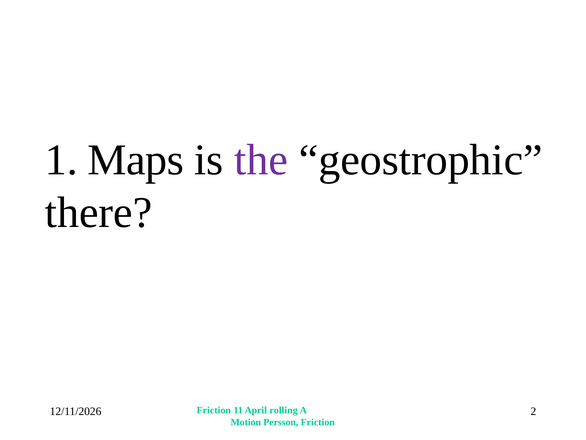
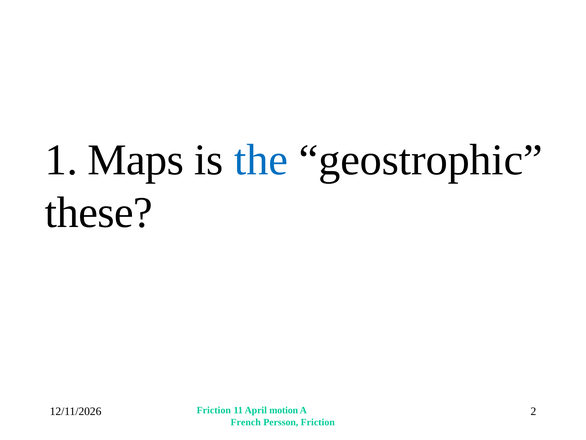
the colour: purple -> blue (261, 160)
there: there -> these (99, 213)
rolling: rolling -> motion (284, 410)
Motion: Motion -> French (246, 422)
